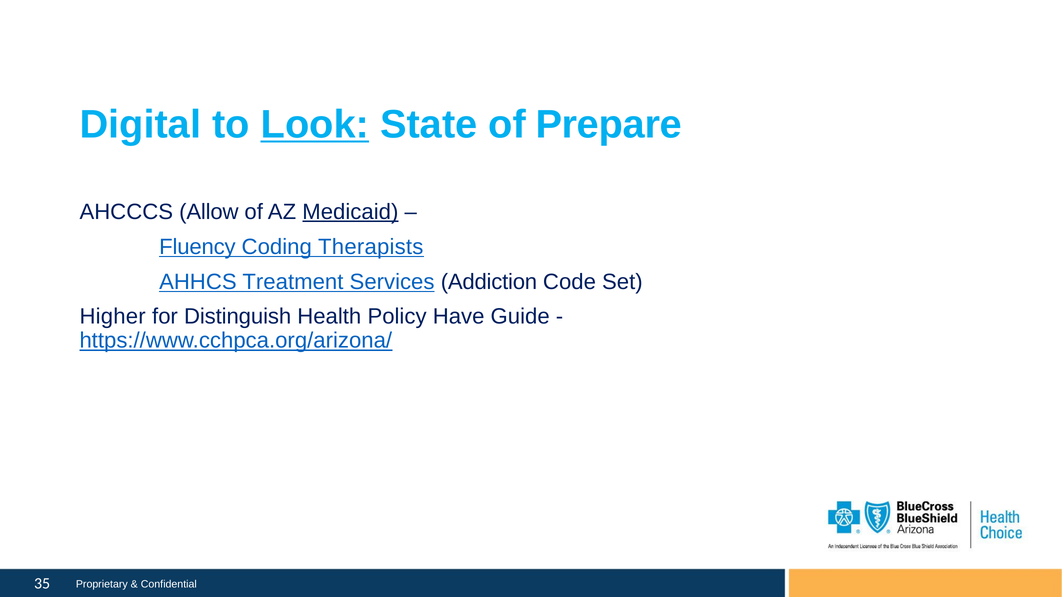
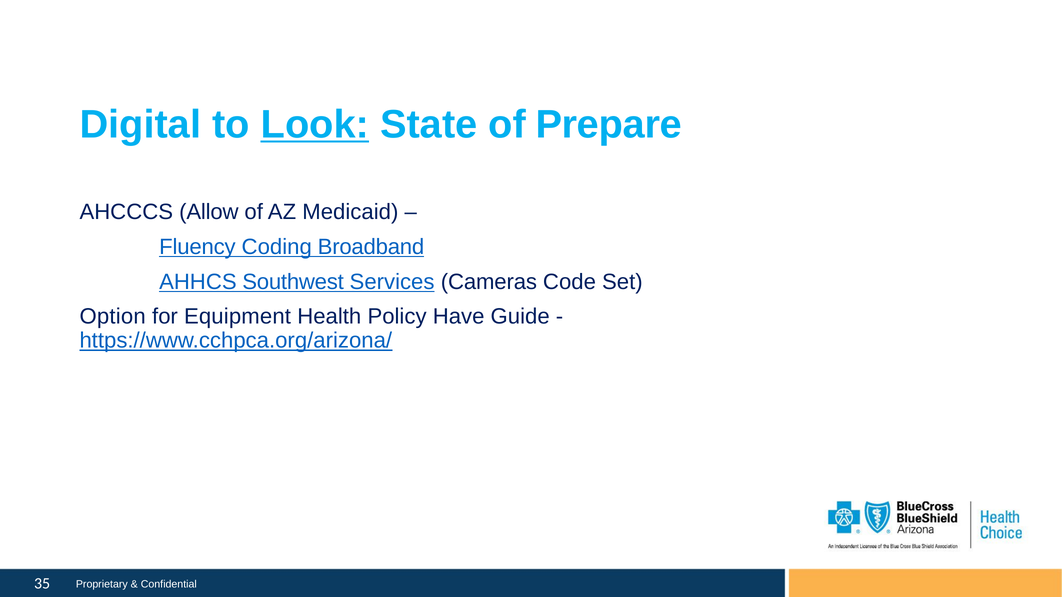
Medicaid underline: present -> none (350, 212)
Therapists: Therapists -> Broadband (371, 247)
Treatment: Treatment -> Southwest (293, 282)
Addiction: Addiction -> Cameras (489, 282)
Higher: Higher -> Option (113, 317)
Distinguish: Distinguish -> Equipment (238, 317)
